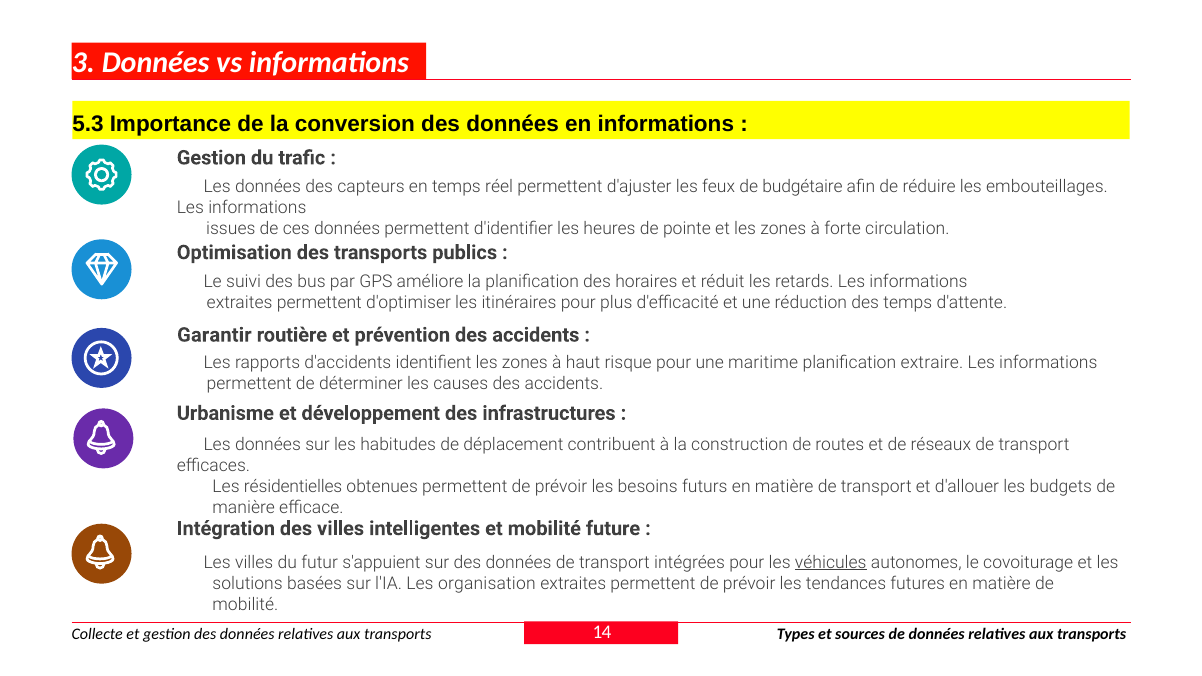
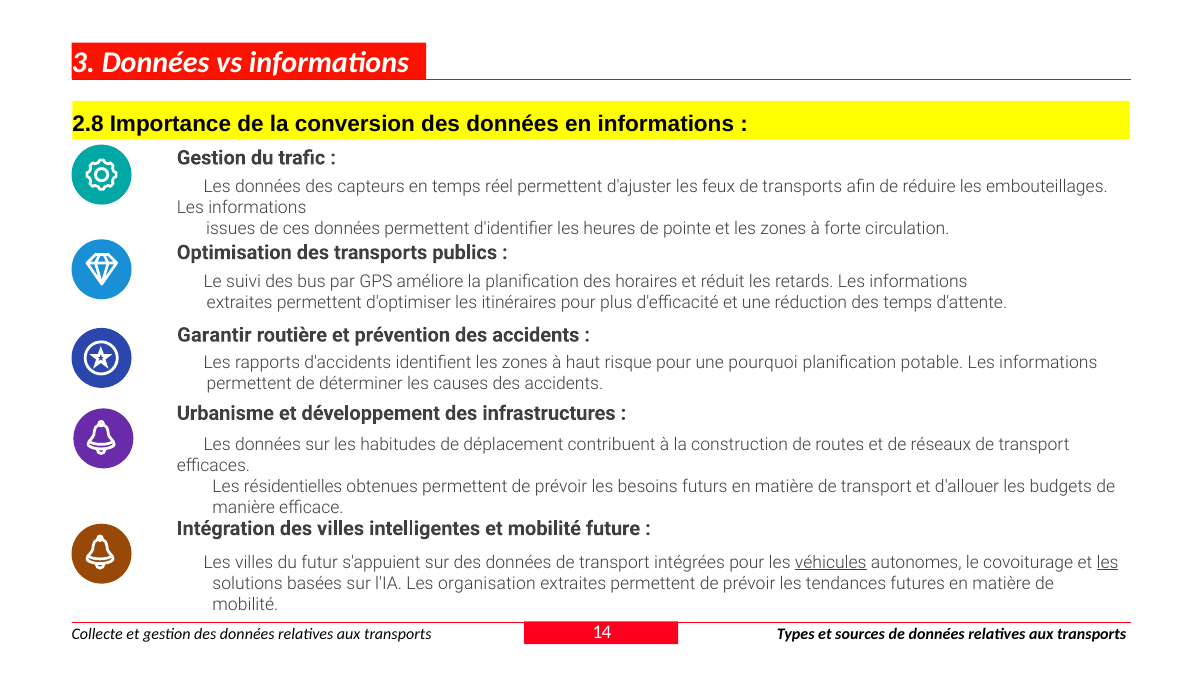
5.3: 5.3 -> 2.8 (88, 124)
de budgétaire: budgétaire -> transports (802, 187)
maritime: maritime -> pourquoi (763, 363)
extraire: extraire -> potable (932, 363)
les underline: none -> present (1108, 562)
